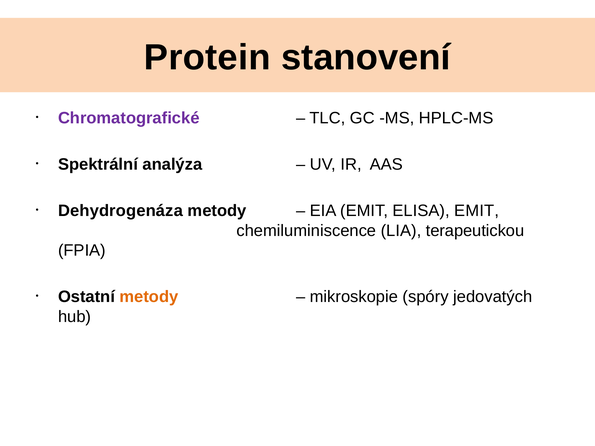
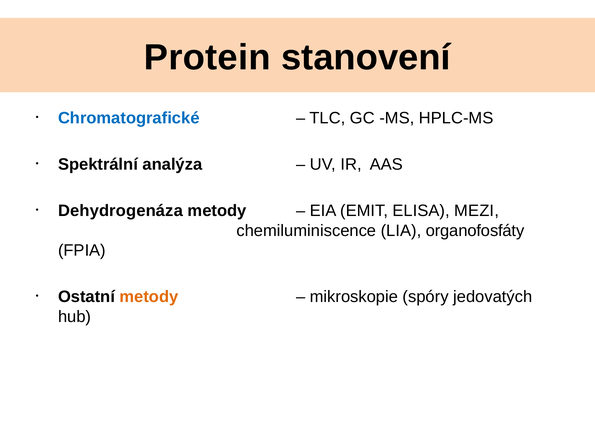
Chromatografické colour: purple -> blue (129, 118)
ELISA EMIT: EMIT -> MEZI (477, 211)
terapeutickou: terapeutickou -> organofosfáty (475, 231)
